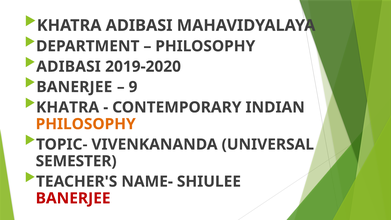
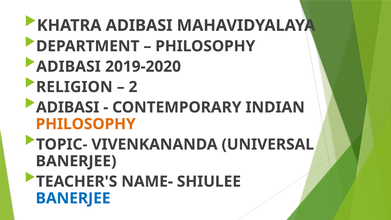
BANERJEE: BANERJEE -> RELIGION (74, 87)
9: 9 -> 2 (133, 87)
KHATRA: KHATRA -> ADIBASI (68, 107)
SEMESTER: SEMESTER -> BANERJEE (76, 161)
BANERJEE colour: red -> blue (73, 198)
